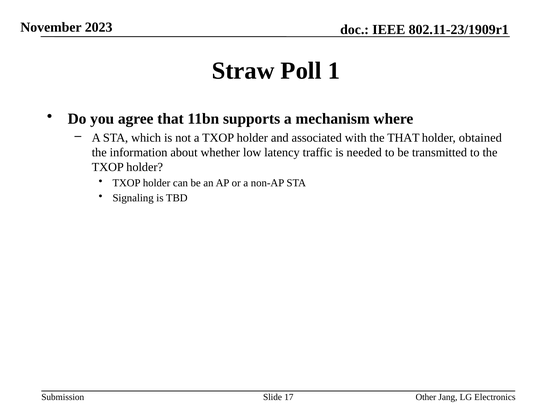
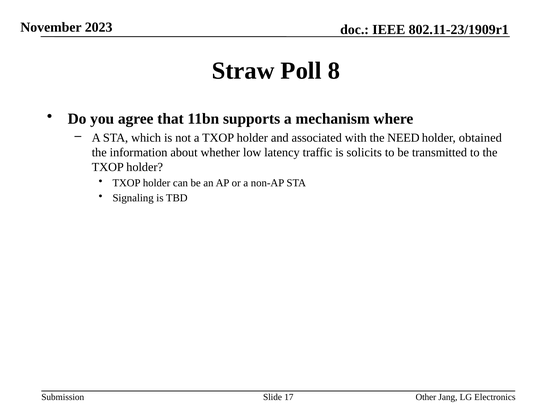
1: 1 -> 8 (334, 71)
the THAT: THAT -> NEED (403, 138)
needed: needed -> solicits (364, 152)
